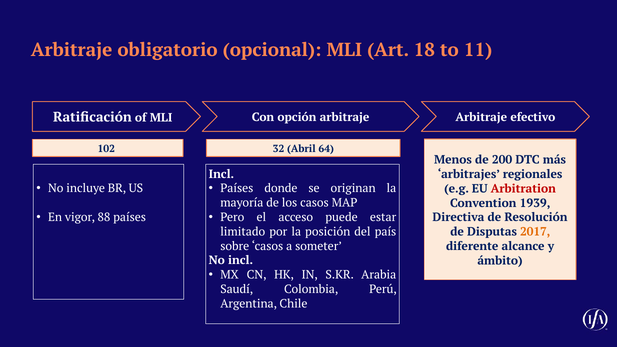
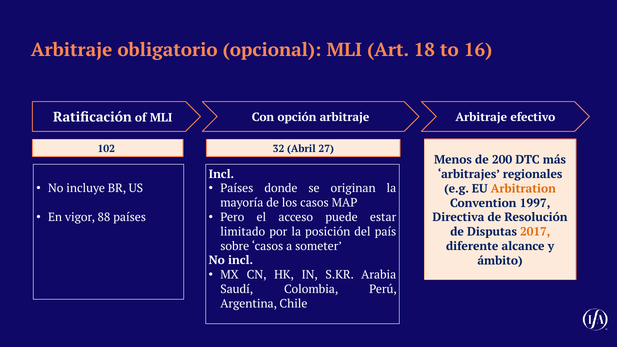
11: 11 -> 16 (478, 50)
64: 64 -> 27 (326, 149)
Arbitration colour: red -> orange (523, 189)
1939: 1939 -> 1997 (535, 203)
